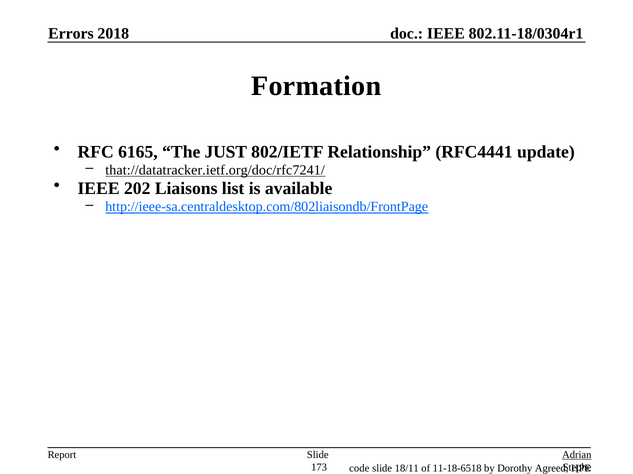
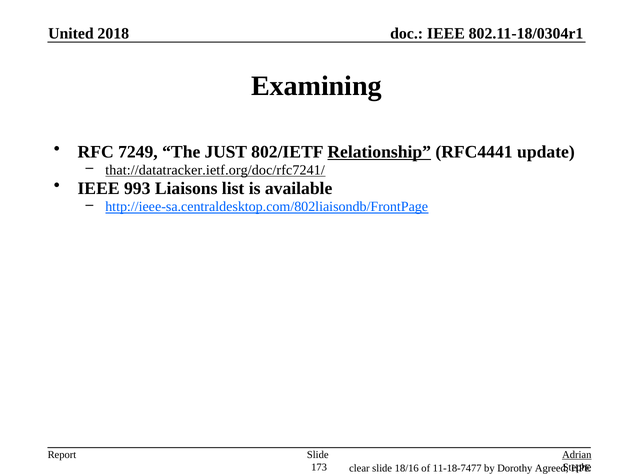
Errors: Errors -> United (71, 34)
Formation: Formation -> Examining (316, 86)
6165: 6165 -> 7249 (138, 152)
Relationship underline: none -> present (379, 152)
202: 202 -> 993 (137, 189)
code: code -> clear (359, 469)
18/11: 18/11 -> 18/16 (407, 469)
11-18-6518: 11-18-6518 -> 11-18-7477 (457, 469)
